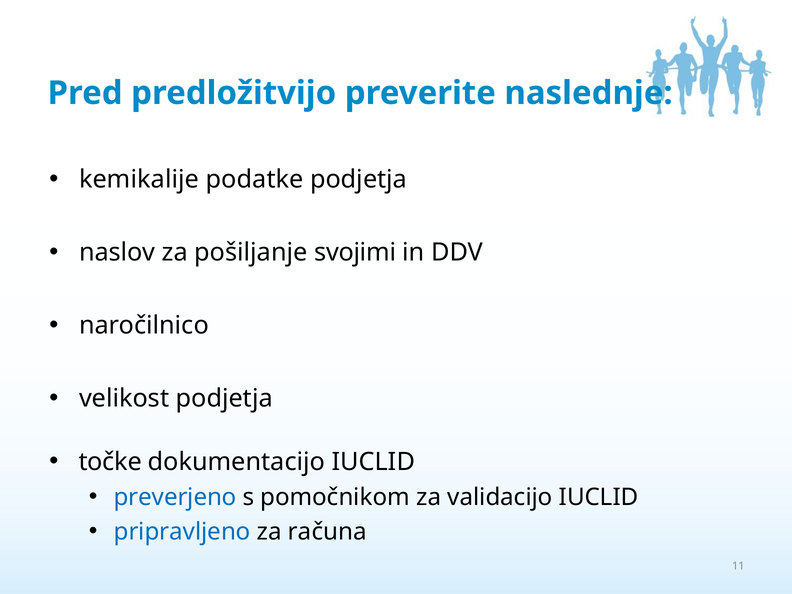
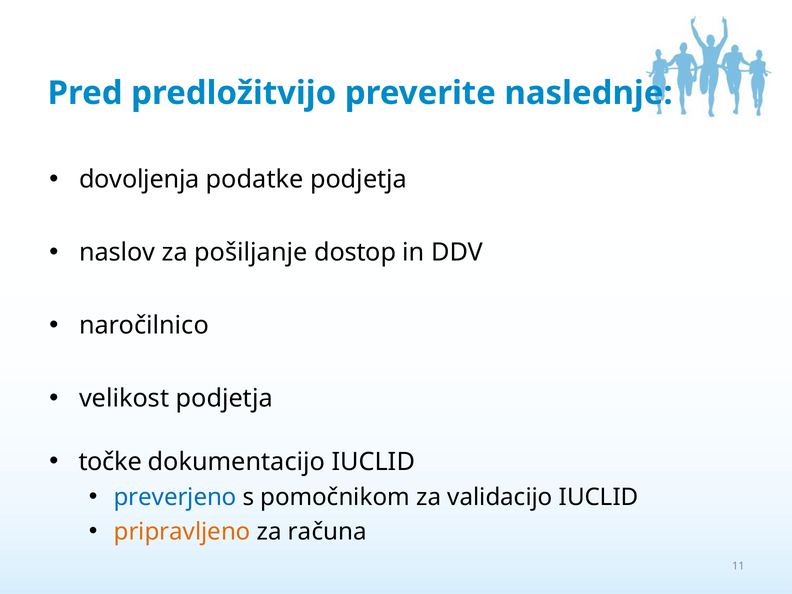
kemikalije: kemikalije -> dovoljenja (139, 179)
svojimi: svojimi -> dostop (355, 252)
pripravljeno colour: blue -> orange (182, 532)
